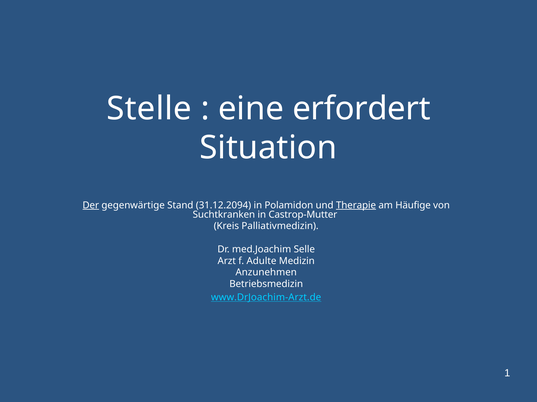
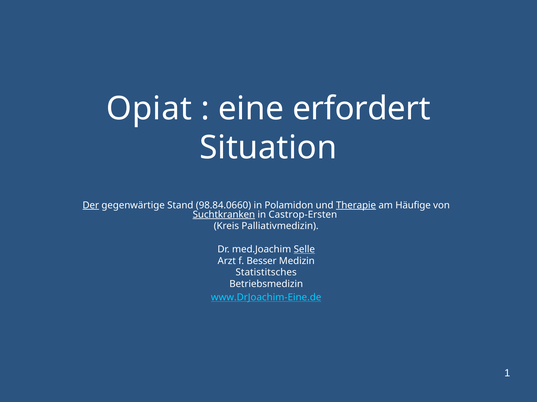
Stelle: Stelle -> Opiat (149, 109)
31.12.2094: 31.12.2094 -> 98.84.0660 (223, 206)
Suchtkranken underline: none -> present (224, 215)
Castrop-Mutter: Castrop-Mutter -> Castrop-Ersten (303, 215)
Selle underline: none -> present (304, 250)
Adulte: Adulte -> Besser (262, 261)
Anzunehmen: Anzunehmen -> Statistitsches (266, 273)
www.DrJoachim-Arzt.de: www.DrJoachim-Arzt.de -> www.DrJoachim-Eine.de (266, 298)
